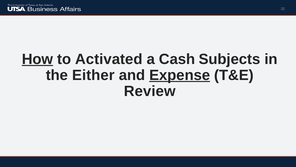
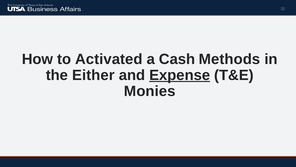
How underline: present -> none (37, 59)
Subjects: Subjects -> Methods (229, 59)
Review: Review -> Monies (150, 91)
